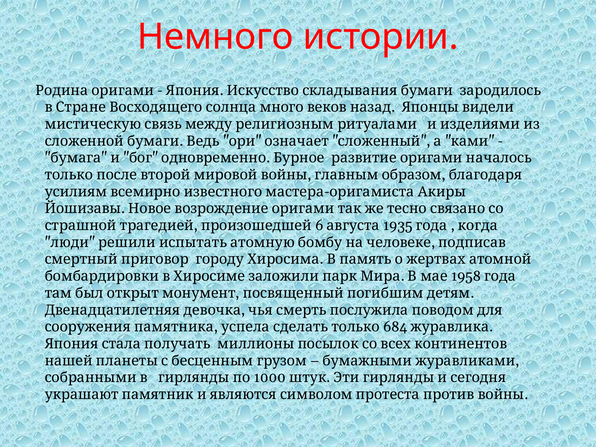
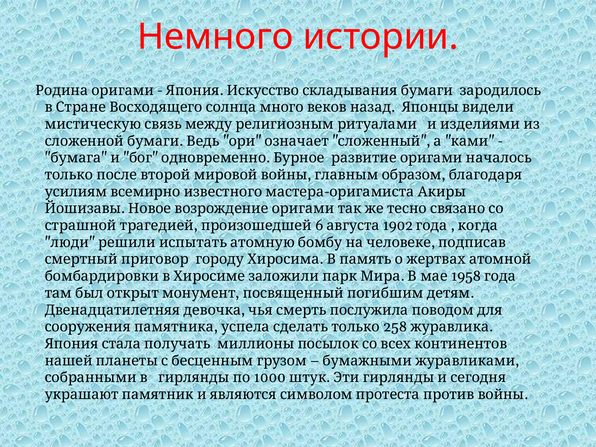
1935: 1935 -> 1902 (398, 226)
684: 684 -> 258 (395, 327)
